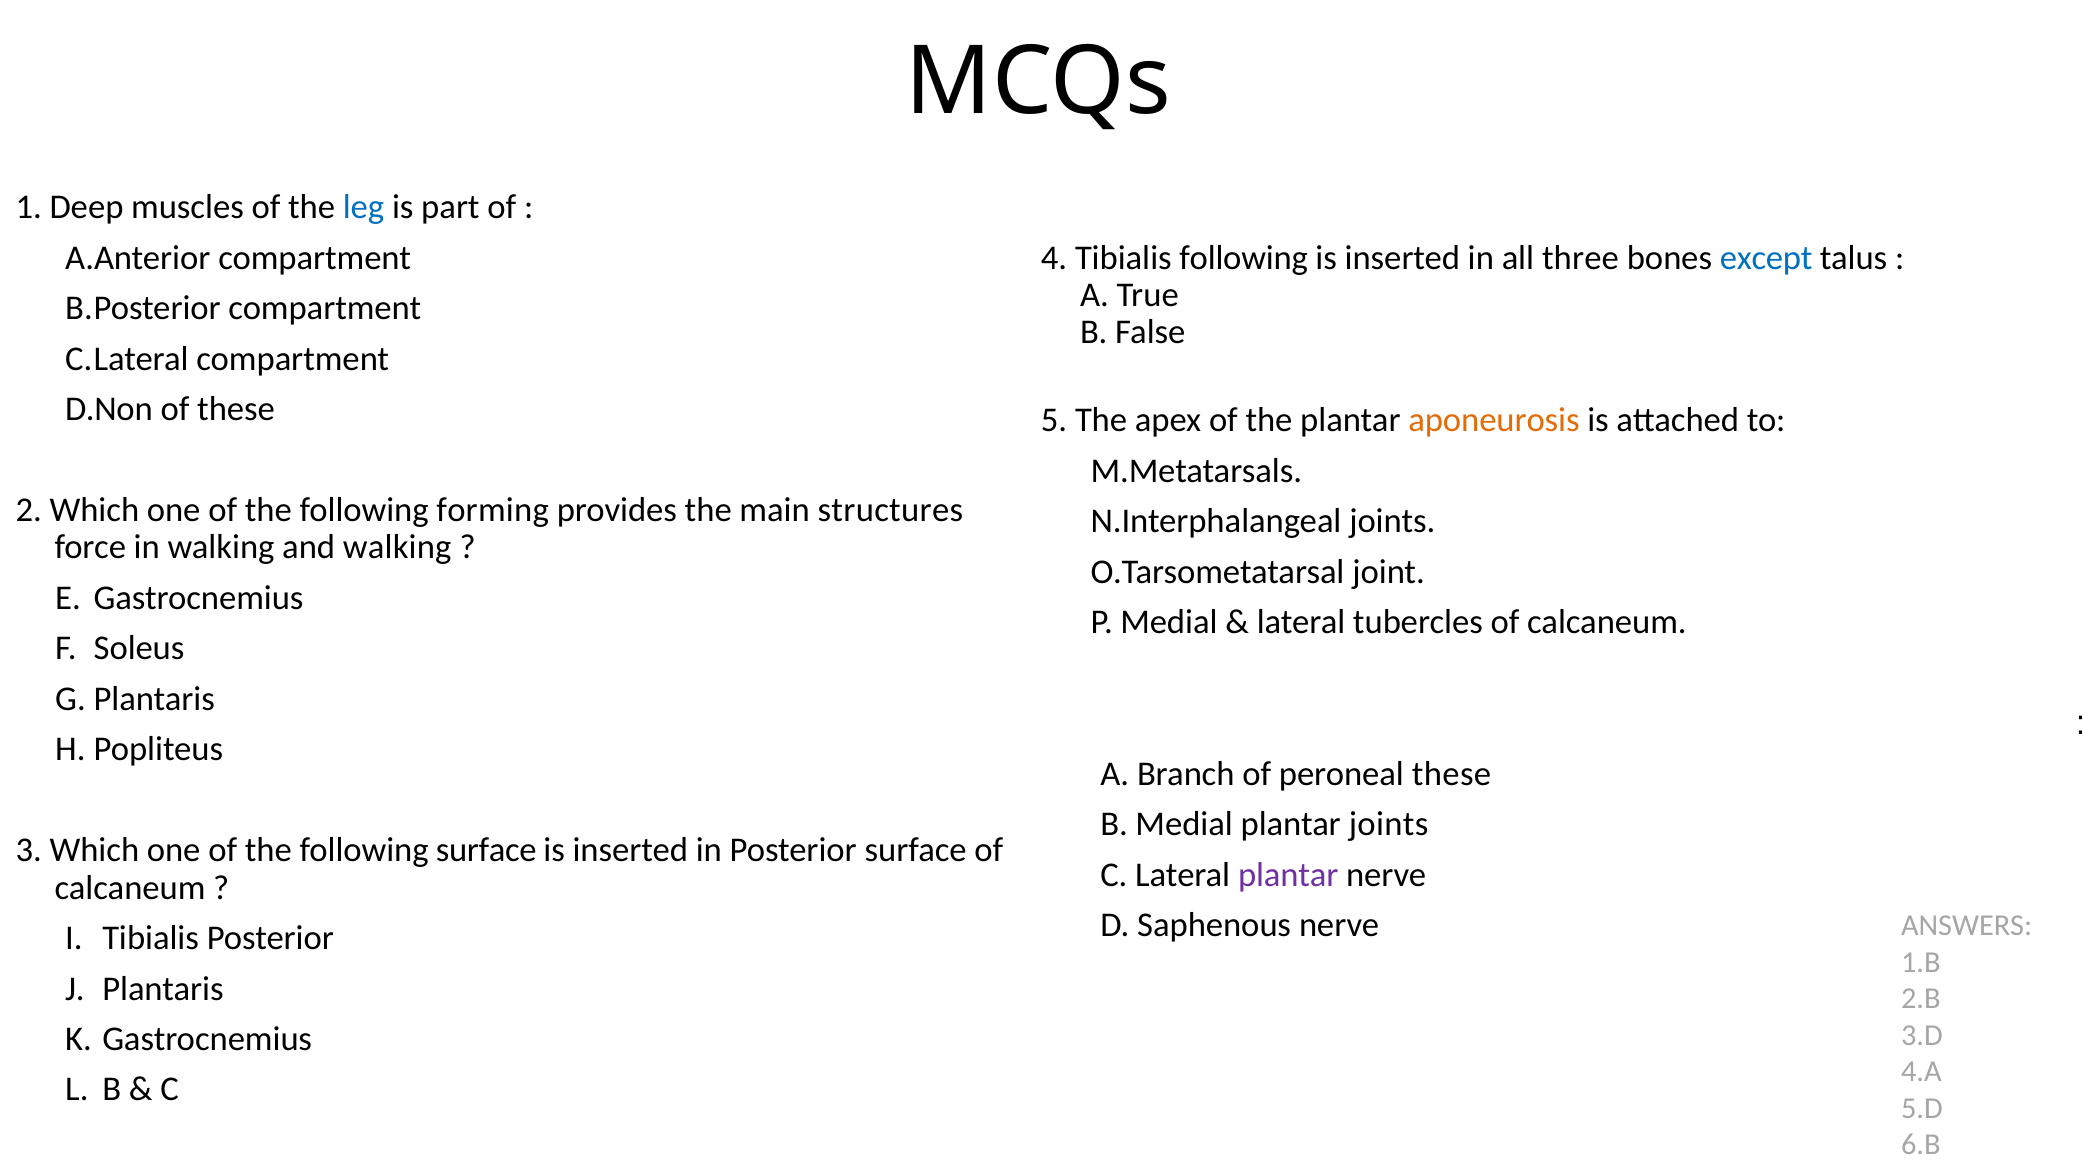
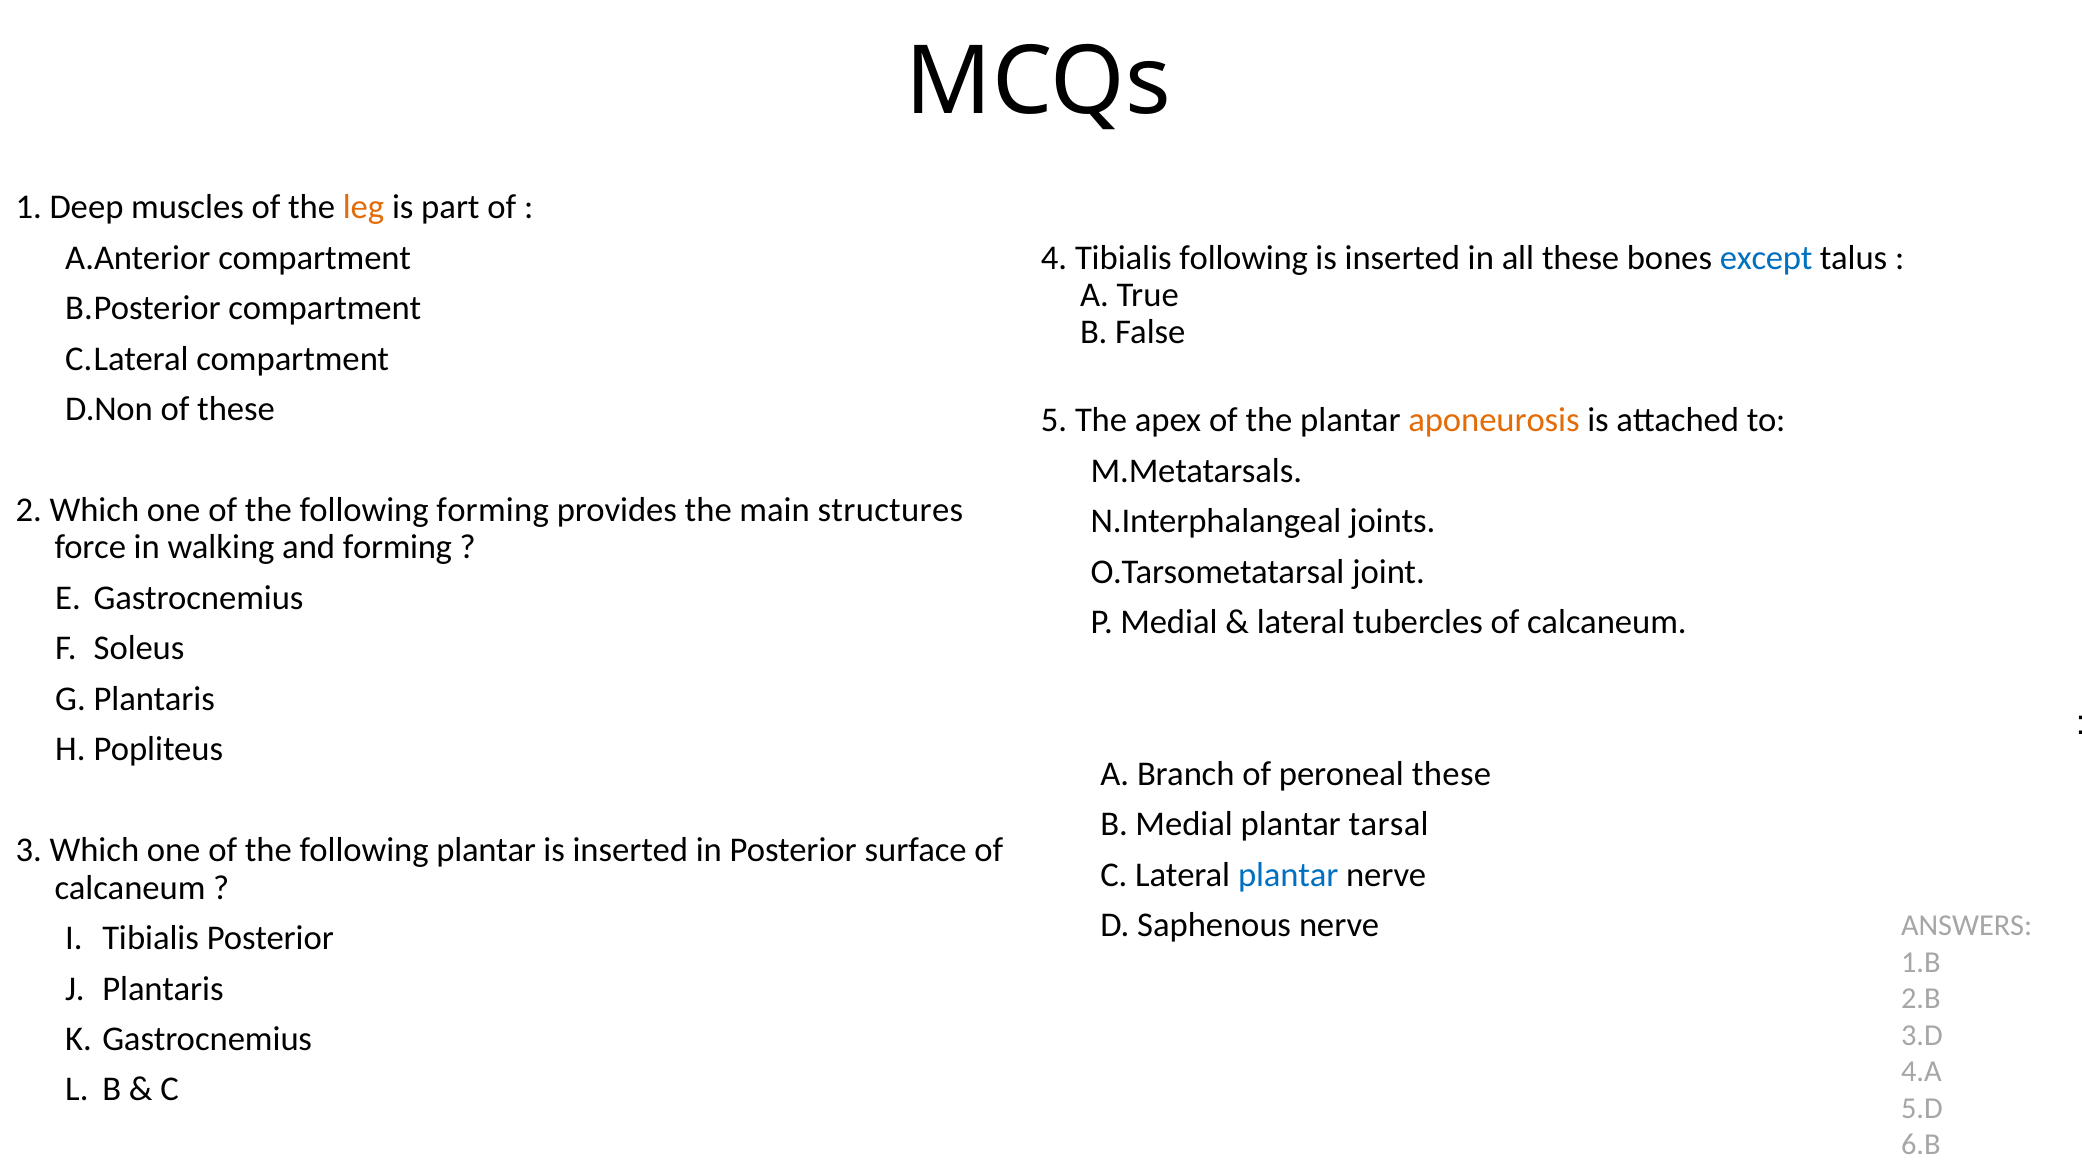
leg colour: blue -> orange (364, 207)
all three: three -> these (1581, 258)
and walking: walking -> forming (397, 547)
plantar joints: joints -> tarsal (1389, 824)
following surface: surface -> plantar (486, 850)
plantar colour: purple -> blue (1288, 875)
